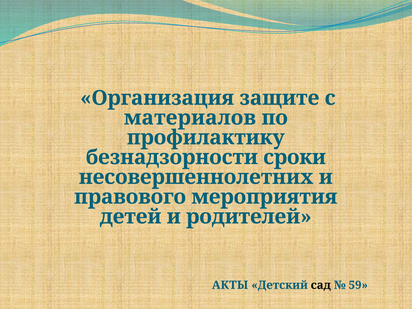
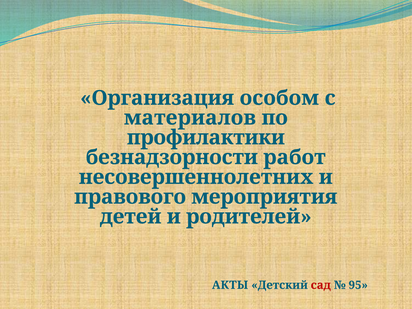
защите: защите -> особом (279, 98)
профилактику: профилактику -> профилактики (206, 138)
сроки: сроки -> работ (294, 157)
сад colour: black -> red (321, 285)
59: 59 -> 95 (358, 285)
